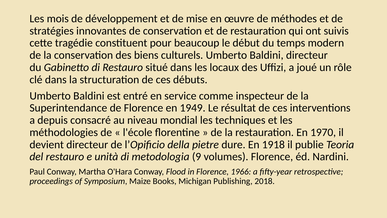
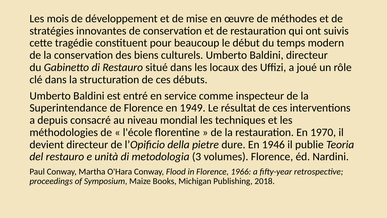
1918: 1918 -> 1946 (273, 144)
9: 9 -> 3 (197, 156)
